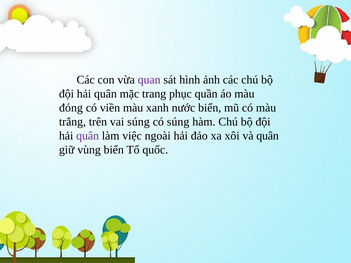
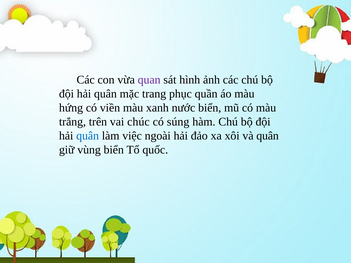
đóng: đóng -> hứng (71, 108)
vai súng: súng -> chúc (138, 122)
quân colour: purple -> blue (88, 136)
